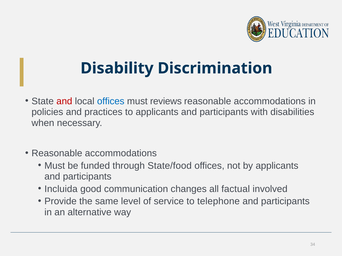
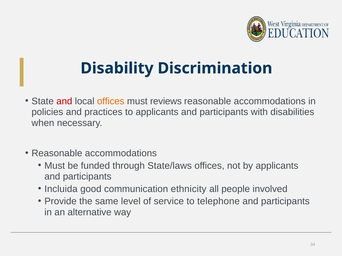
offices colour: blue -> orange (111, 101)
State/food: State/food -> State/laws (170, 166)
changes: changes -> ethnicity (189, 189)
factual: factual -> people (236, 189)
